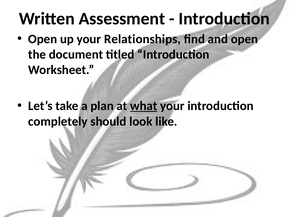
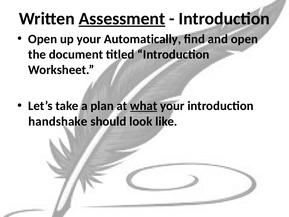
Assessment underline: none -> present (122, 19)
Relationships: Relationships -> Automatically (143, 39)
completely: completely -> handshake (58, 121)
